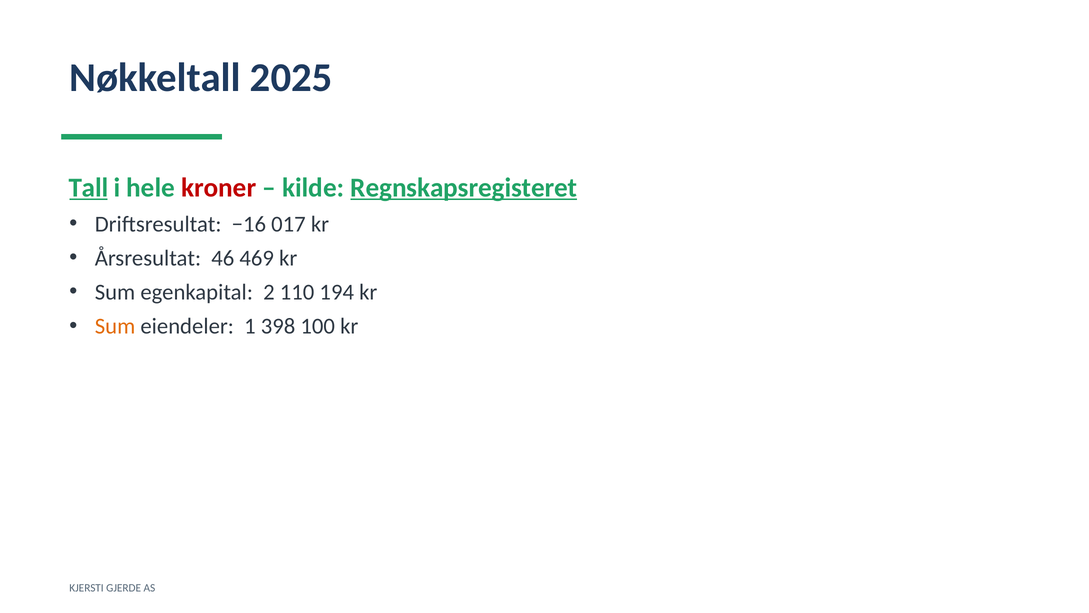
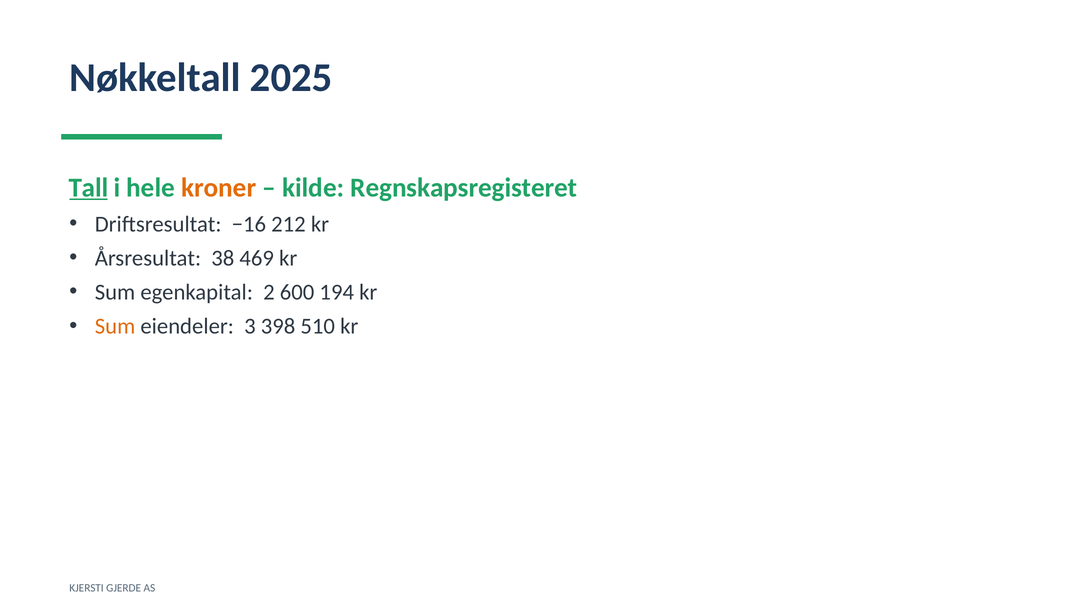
kroner colour: red -> orange (219, 187)
Regnskapsregisteret underline: present -> none (464, 187)
017: 017 -> 212 (288, 224)
46: 46 -> 38 (223, 258)
110: 110 -> 600 (297, 292)
1: 1 -> 3 (250, 326)
100: 100 -> 510 (318, 326)
